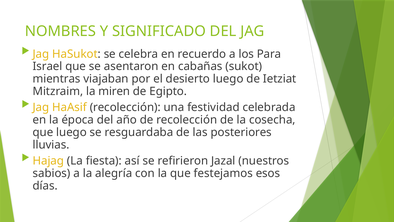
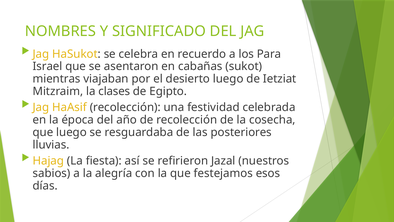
miren: miren -> clases (114, 91)
